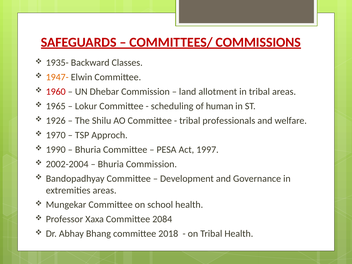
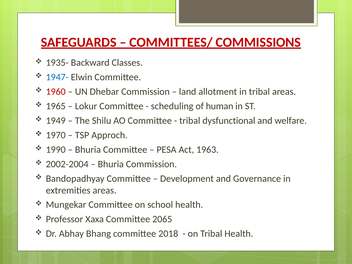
1947- colour: orange -> blue (57, 77)
1926: 1926 -> 1949 (56, 121)
professionals: professionals -> dysfunctional (229, 121)
1997: 1997 -> 1963 (207, 150)
2084: 2084 -> 2065 (162, 219)
